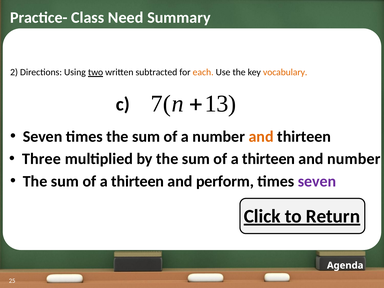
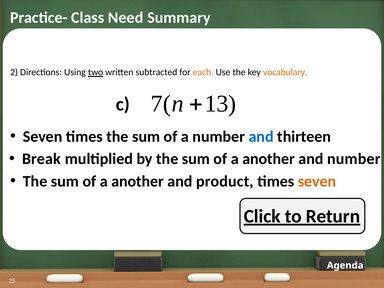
and colour: orange -> blue (261, 137)
Three: Three -> Break (41, 159)
thirteen: thirteen -> another (269, 159)
thirteen: thirteen -> another (138, 181)
perform: perform -> product (225, 181)
seven colour: purple -> orange (317, 181)
